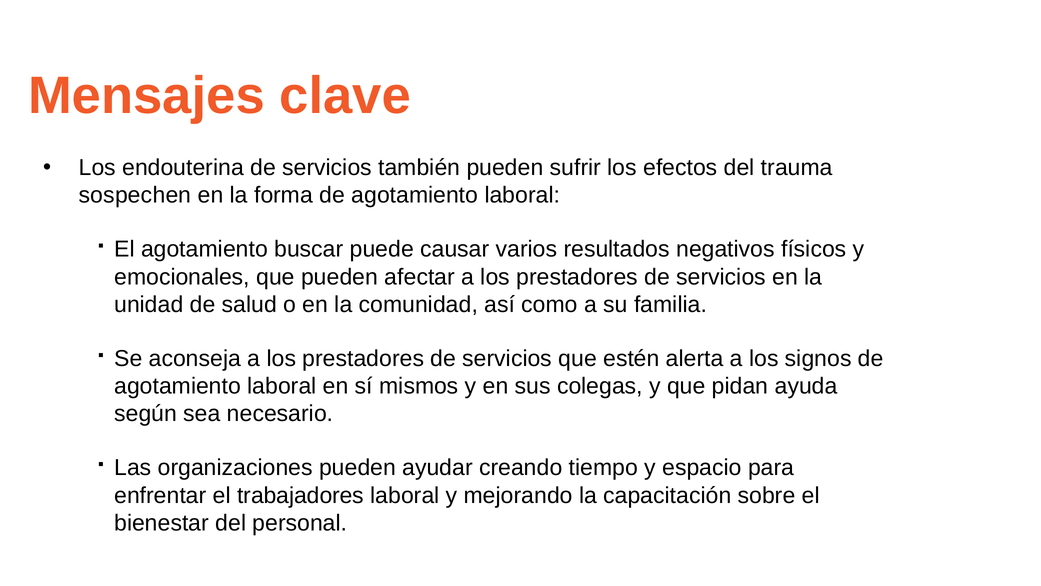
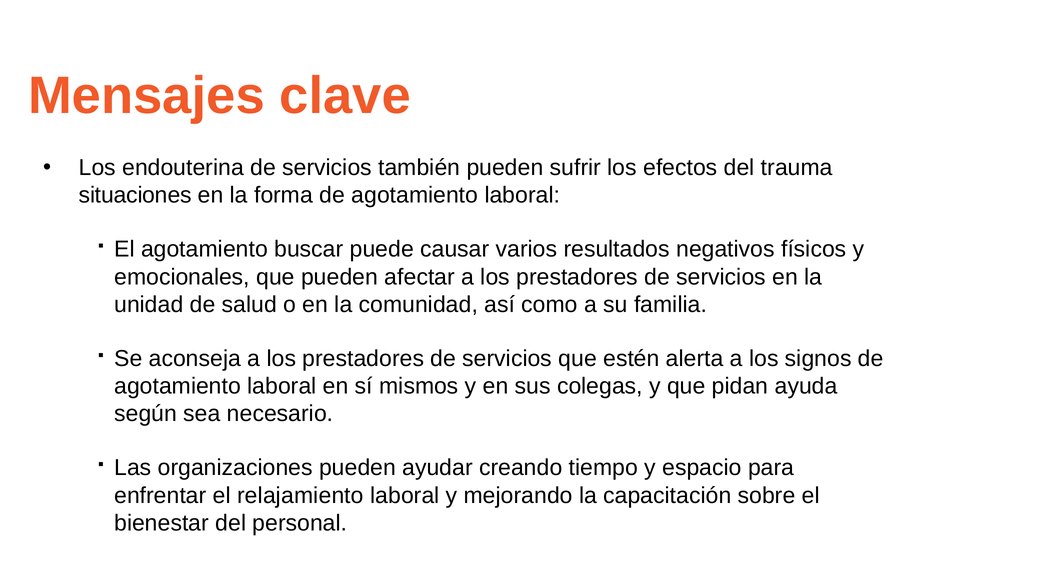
sospechen: sospechen -> situaciones (135, 195)
trabajadores: trabajadores -> relajamiento (300, 495)
